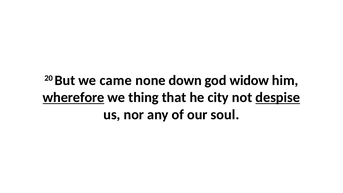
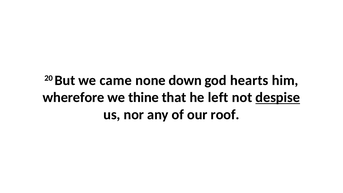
widow: widow -> hearts (249, 80)
wherefore underline: present -> none (73, 97)
thing: thing -> thine (144, 97)
city: city -> left (218, 97)
soul: soul -> roof (225, 115)
